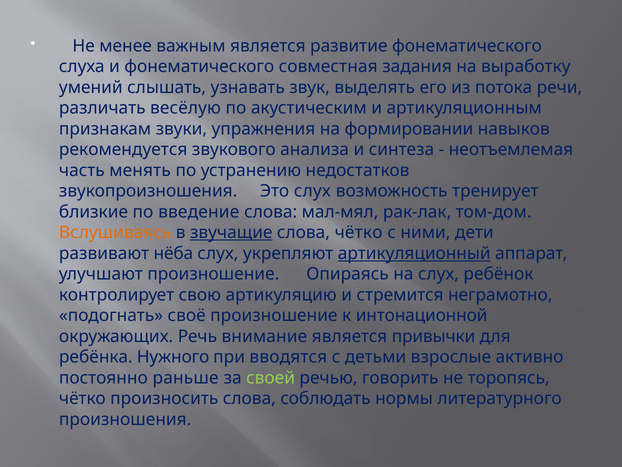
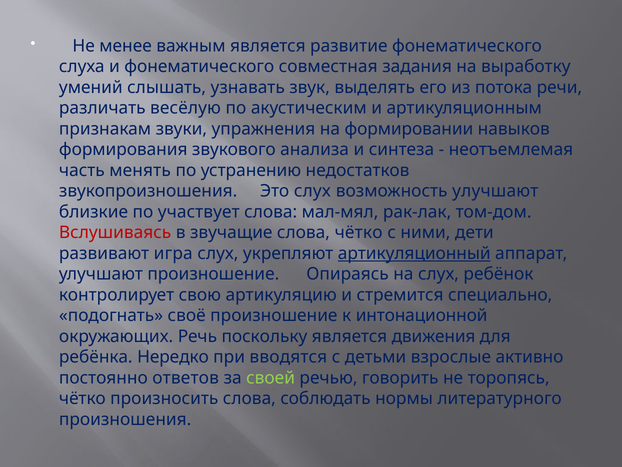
рекомендуется: рекомендуется -> формирования (123, 149)
возможность тренирует: тренирует -> улучшают (495, 191)
введение: введение -> участвует (199, 212)
Вслушиваясь colour: orange -> red (115, 232)
звучащие underline: present -> none (231, 232)
нёба: нёба -> игра (173, 253)
неграмотно: неграмотно -> специально (500, 295)
внимание: внимание -> поскольку (264, 336)
привычки: привычки -> движения (434, 336)
Нужного: Нужного -> Нередко (173, 357)
раньше: раньше -> ответов (186, 378)
